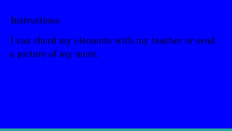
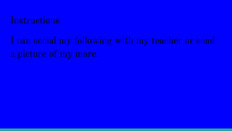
chord: chord -> social (45, 40)
elements: elements -> following (93, 40)
